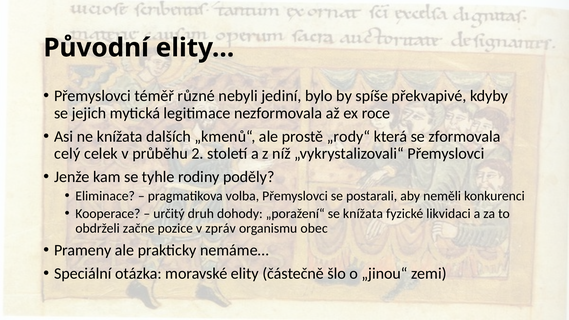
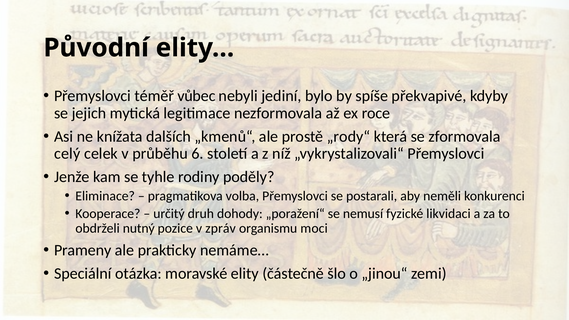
různé: různé -> vůbec (196, 96)
2: 2 -> 6 (198, 154)
se knížata: knížata -> nemusí (363, 214)
začne: začne -> nutný (139, 228)
obec: obec -> moci (314, 228)
